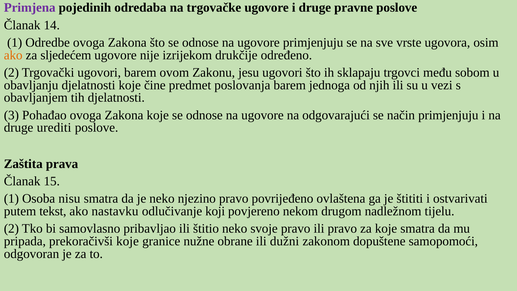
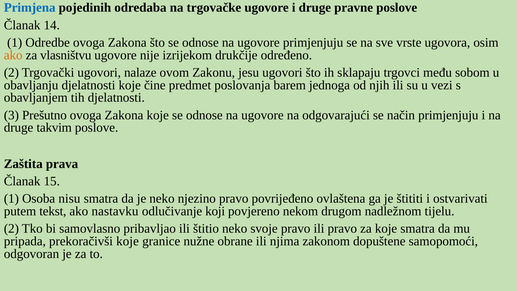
Primjena colour: purple -> blue (30, 8)
sljedećem: sljedećem -> vlasništvu (66, 55)
ugovori barem: barem -> nalaze (140, 72)
Pohađao: Pohađao -> Prešutno (44, 115)
urediti: urediti -> takvim (54, 128)
dužni: dužni -> njima (285, 241)
